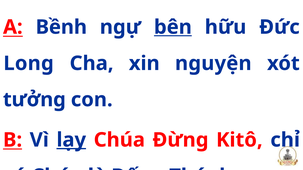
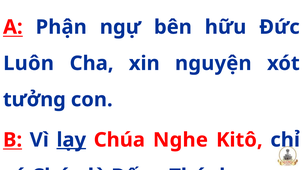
Bềnh: Bềnh -> Phận (61, 27)
bên underline: present -> none (173, 27)
Long: Long -> Luôn (29, 64)
Đừng: Đừng -> Nghe (180, 140)
